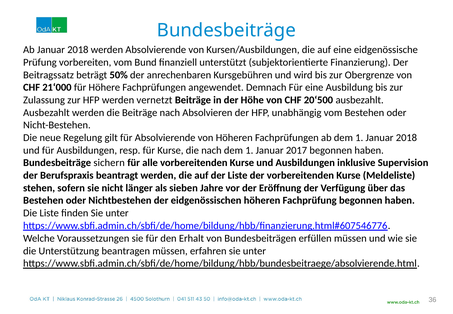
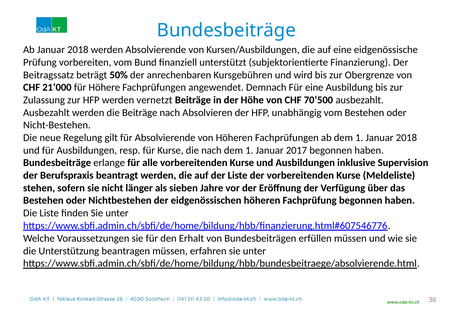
20‘500: 20‘500 -> 70‘500 (318, 100)
sichern: sichern -> erlange (109, 163)
